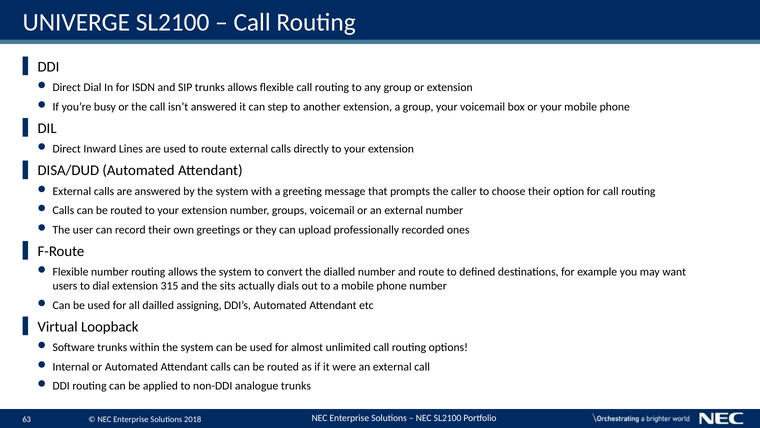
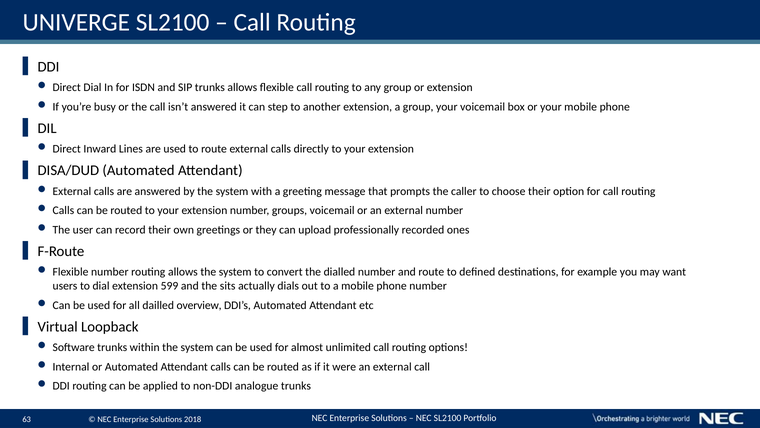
315: 315 -> 599 (169, 286)
assigning: assigning -> overview (199, 305)
